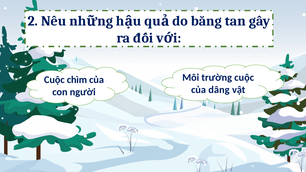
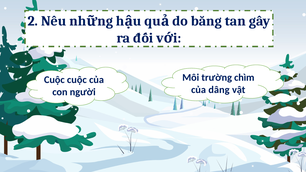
trường cuộc: cuộc -> chìm (244, 78)
Cuộc chìm: chìm -> cuộc (77, 80)
